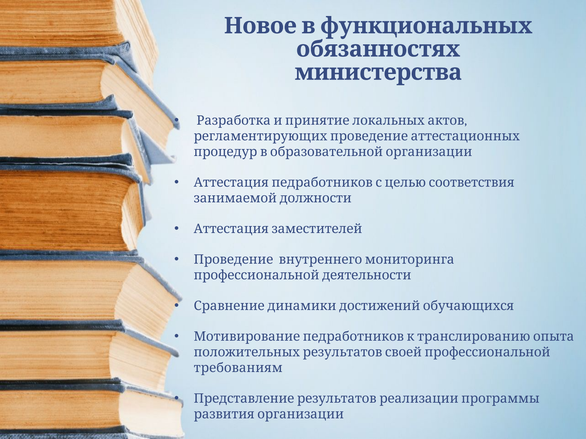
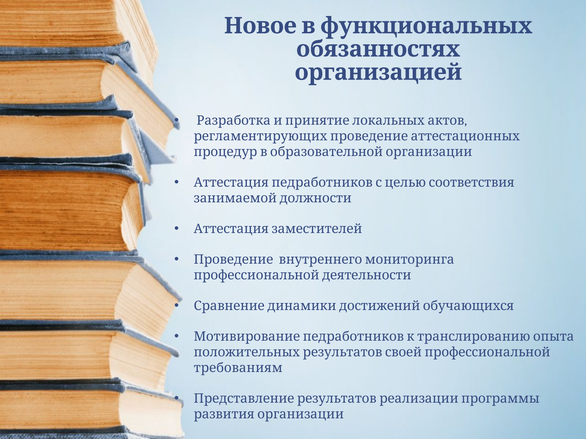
министерства: министерства -> организацией (378, 72)
